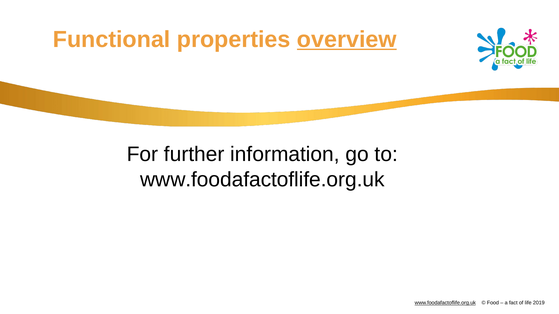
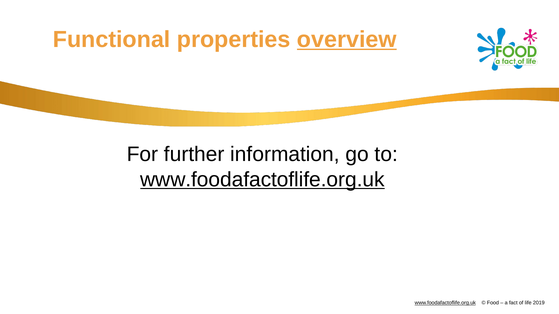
www.foodafactoflife.org.uk underline: none -> present (262, 180)
